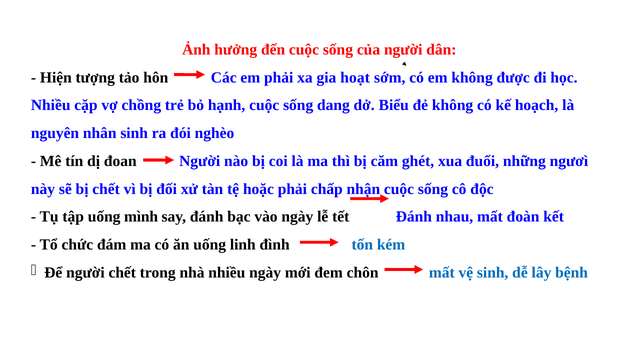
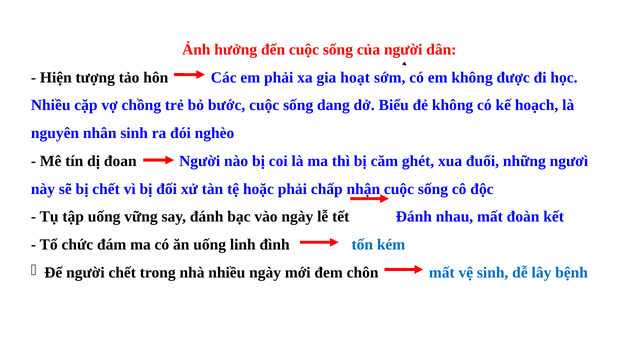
hạnh: hạnh -> bước (227, 105)
mình: mình -> vững (141, 217)
